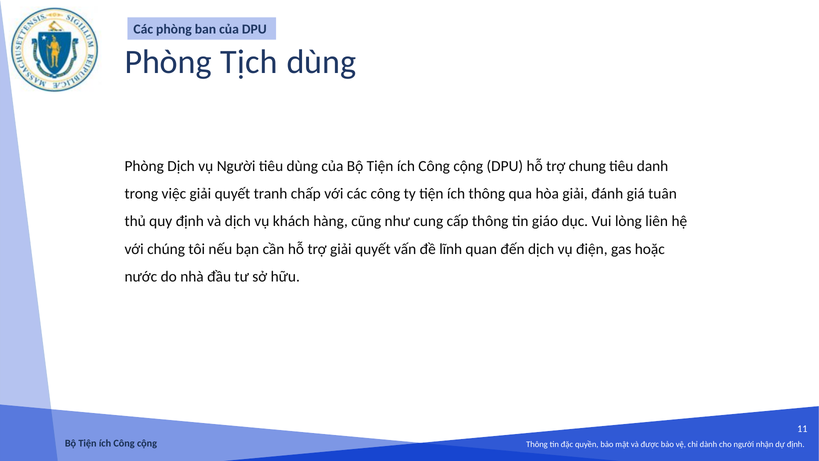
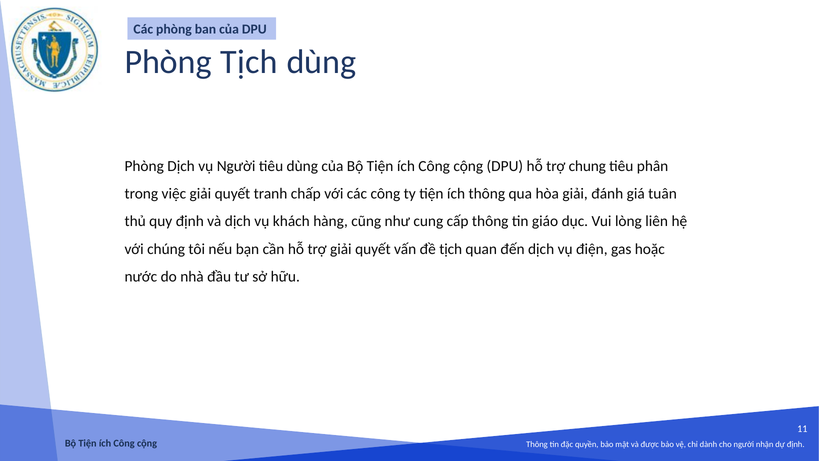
danh: danh -> phân (653, 166)
đề lĩnh: lĩnh -> tịch (451, 249)
